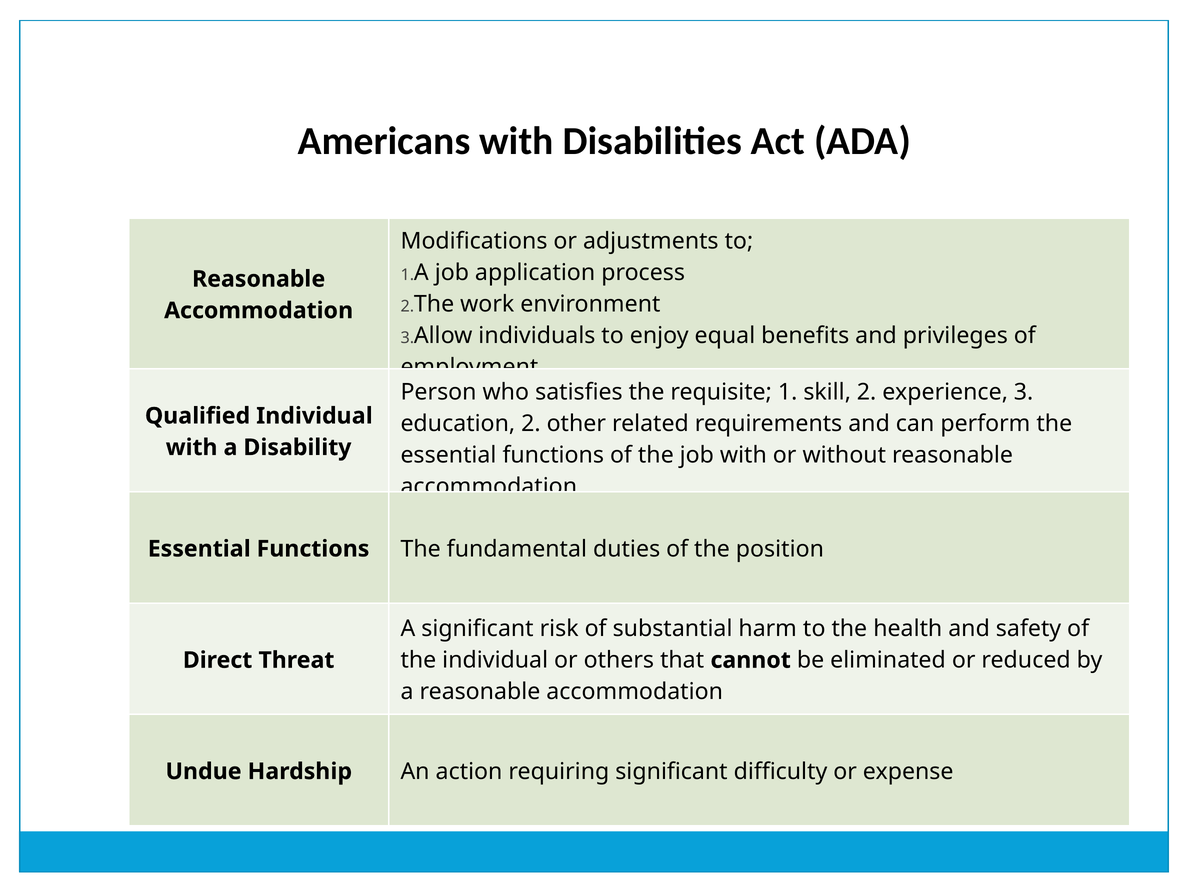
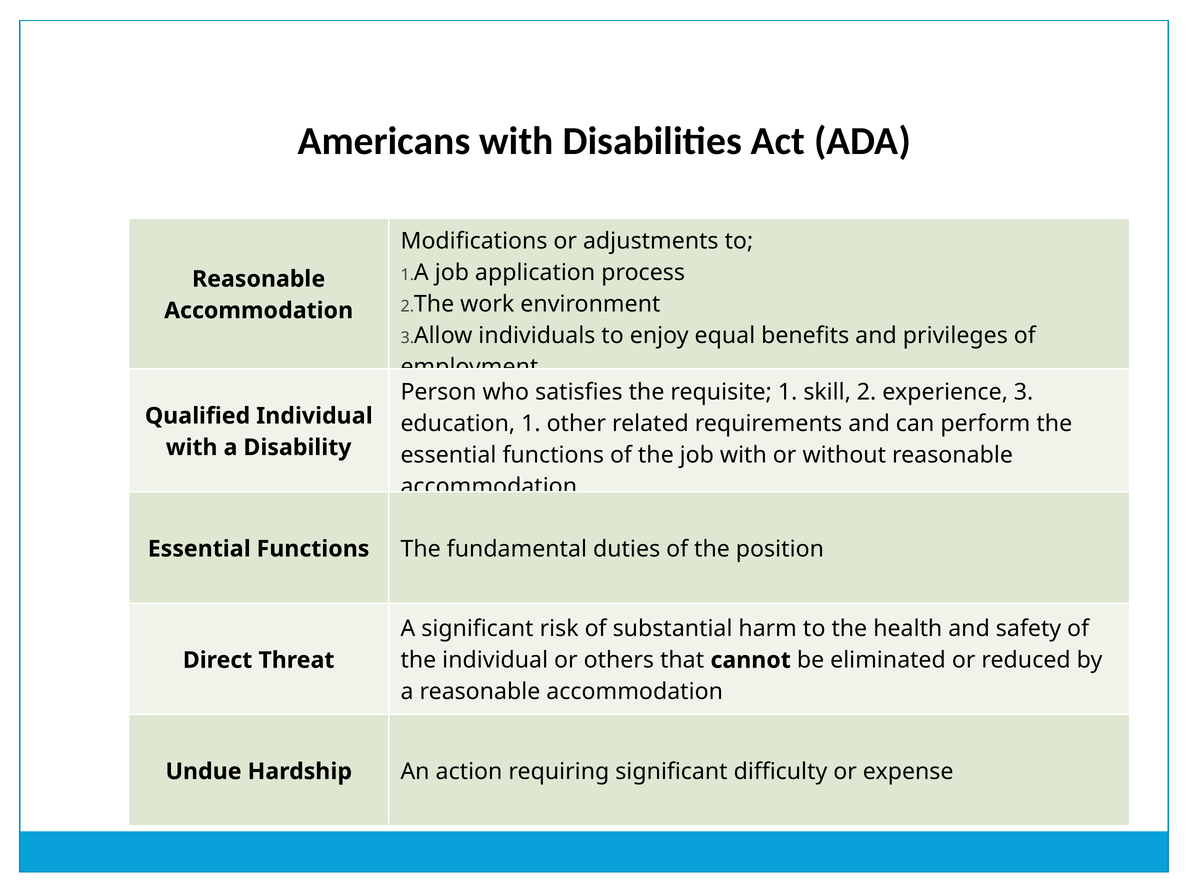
education 2: 2 -> 1 (531, 423)
